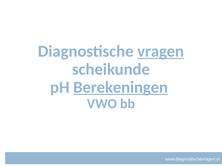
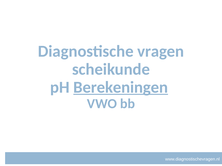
vragen underline: present -> none (161, 52)
